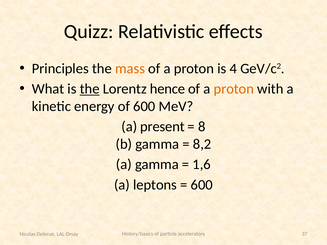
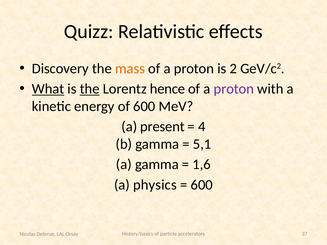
Principles: Principles -> Discovery (60, 69)
4: 4 -> 2 (233, 69)
What underline: none -> present (48, 89)
proton colour: orange -> purple (234, 89)
8: 8 -> 4 (202, 127)
8,2: 8,2 -> 5,1 (202, 144)
leptons: leptons -> physics (155, 185)
